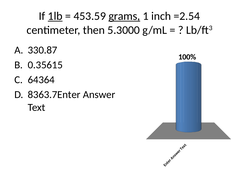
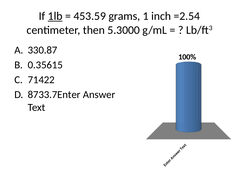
grams underline: present -> none (124, 16)
64364: 64364 -> 71422 (41, 80)
8363.7Enter: 8363.7Enter -> 8733.7Enter (54, 95)
